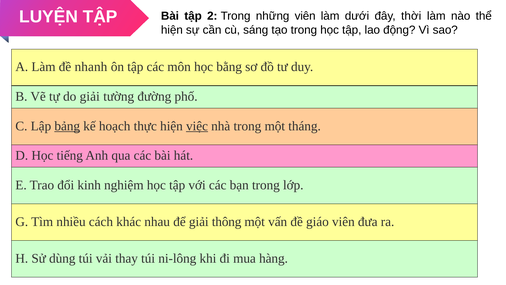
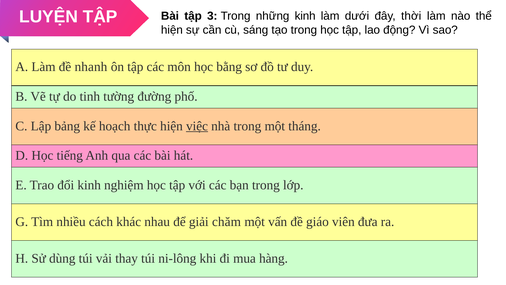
2: 2 -> 3 (212, 16)
những viên: viên -> kinh (305, 16)
do giải: giải -> tinh (90, 96)
bảng underline: present -> none (67, 126)
thông: thông -> chăm (226, 221)
